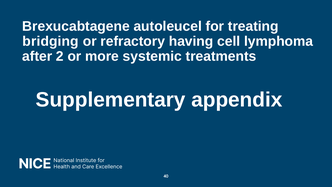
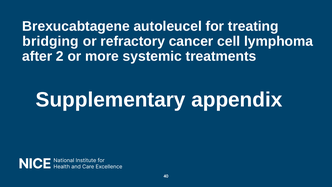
having: having -> cancer (191, 41)
